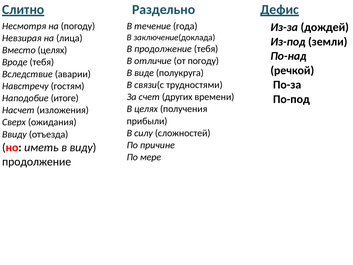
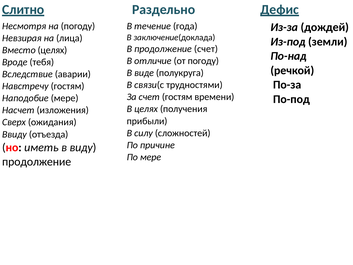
продолжение тебя: тебя -> счет (206, 49)
счет других: других -> гостям (177, 97)
Наподобие итоге: итоге -> мере (65, 98)
